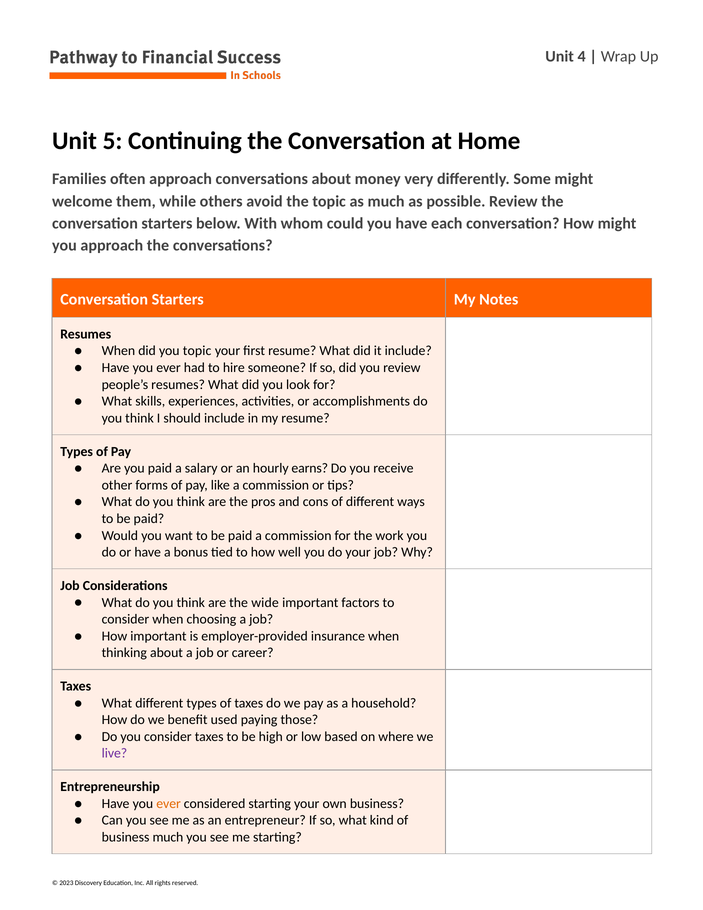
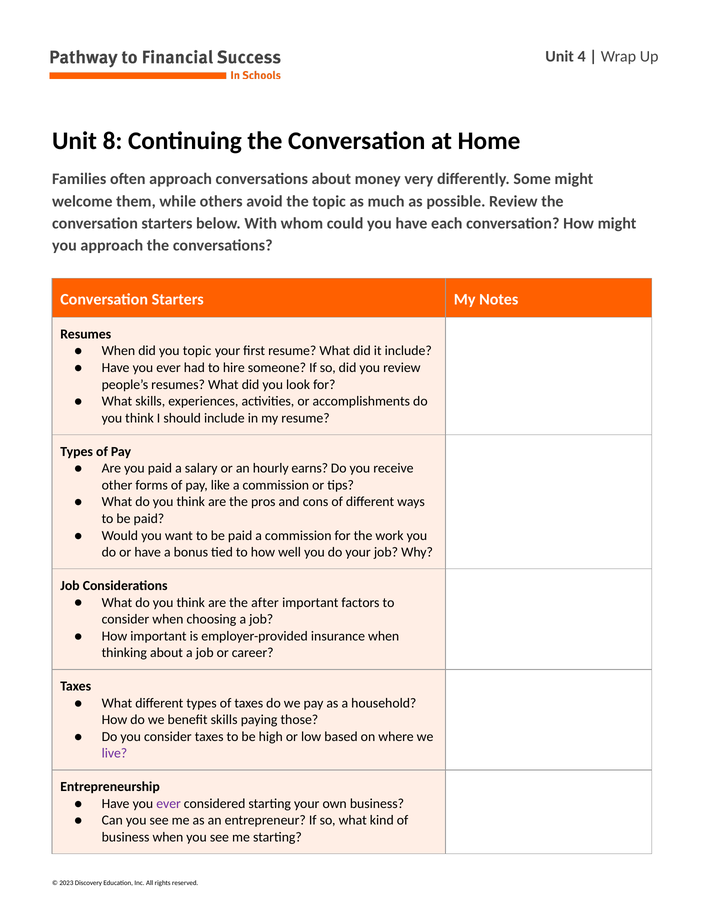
5: 5 -> 8 (113, 141)
wide: wide -> after (265, 602)
benefit used: used -> skills (224, 720)
ever colour: orange -> purple (169, 803)
business much: much -> when (168, 837)
